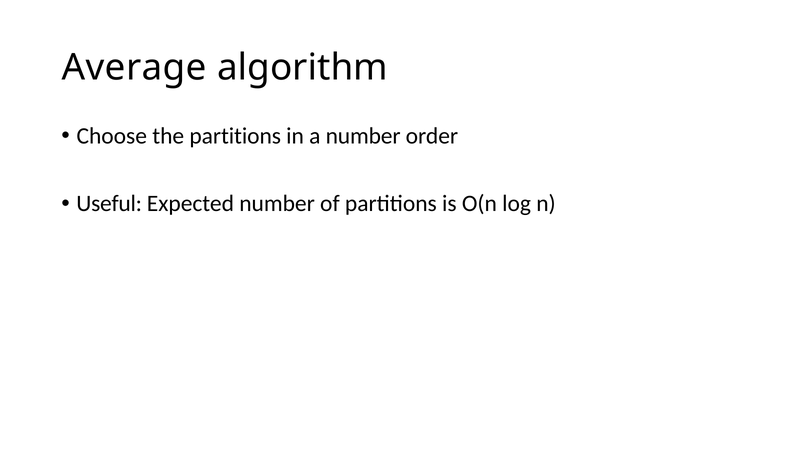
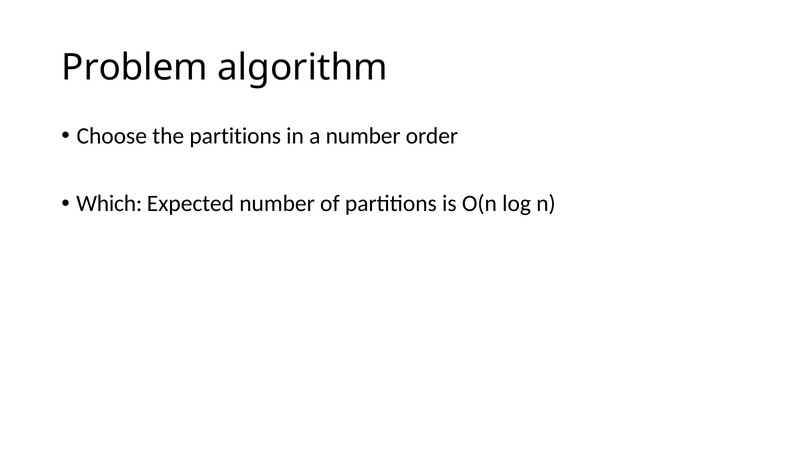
Average: Average -> Problem (135, 68)
Useful: Useful -> Which (109, 204)
